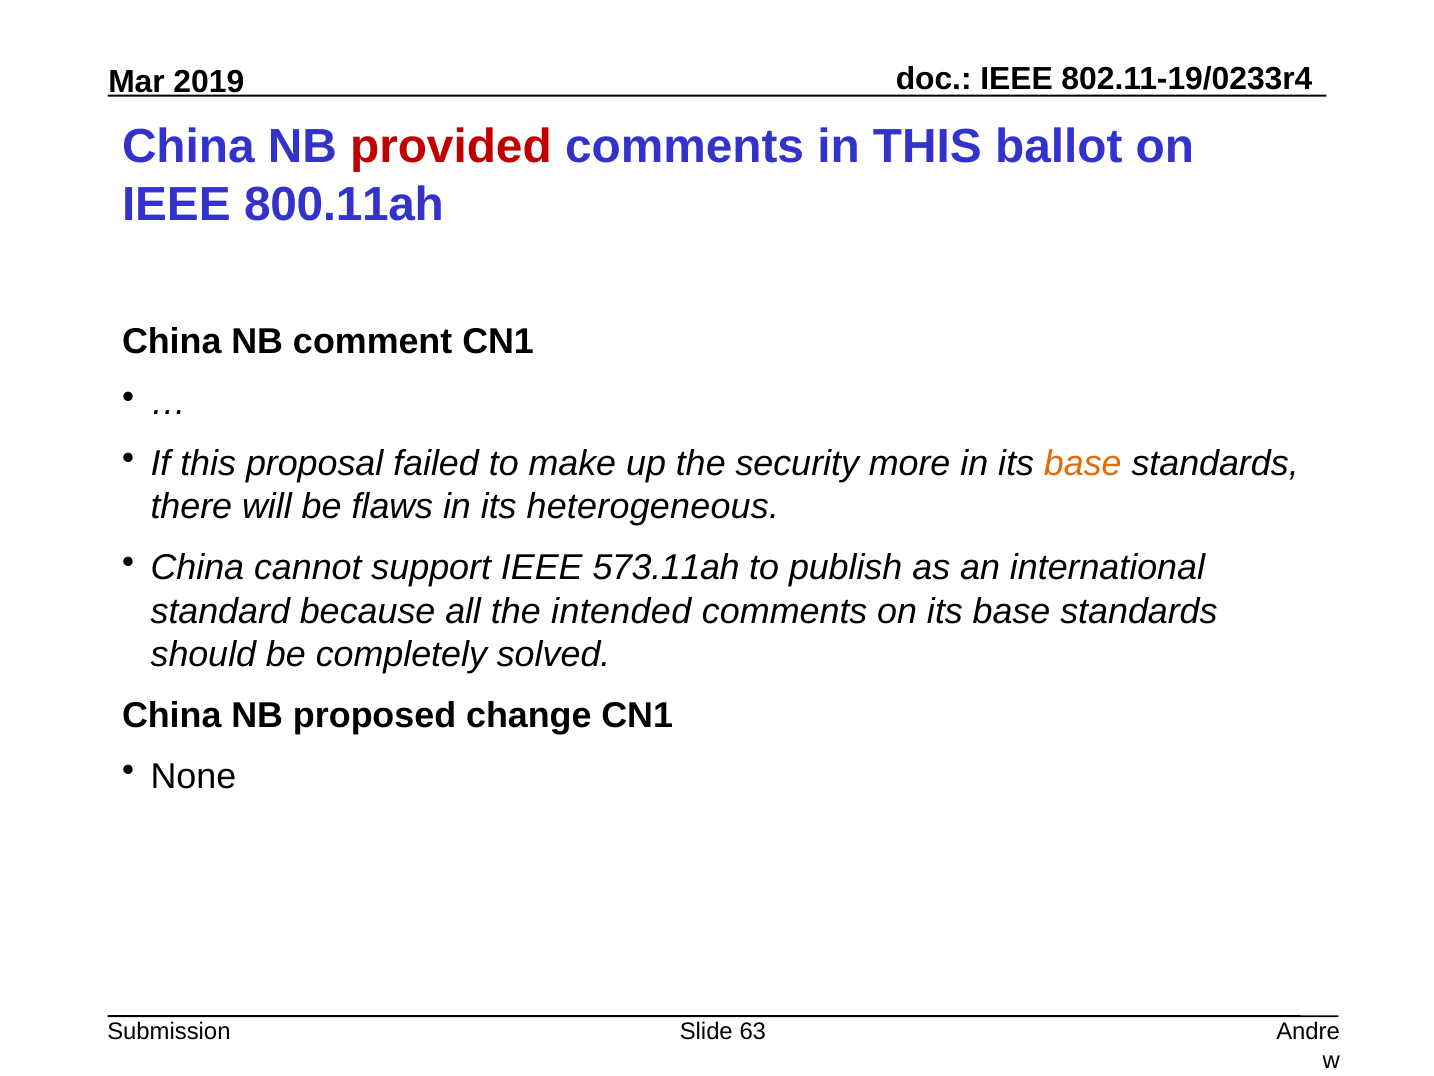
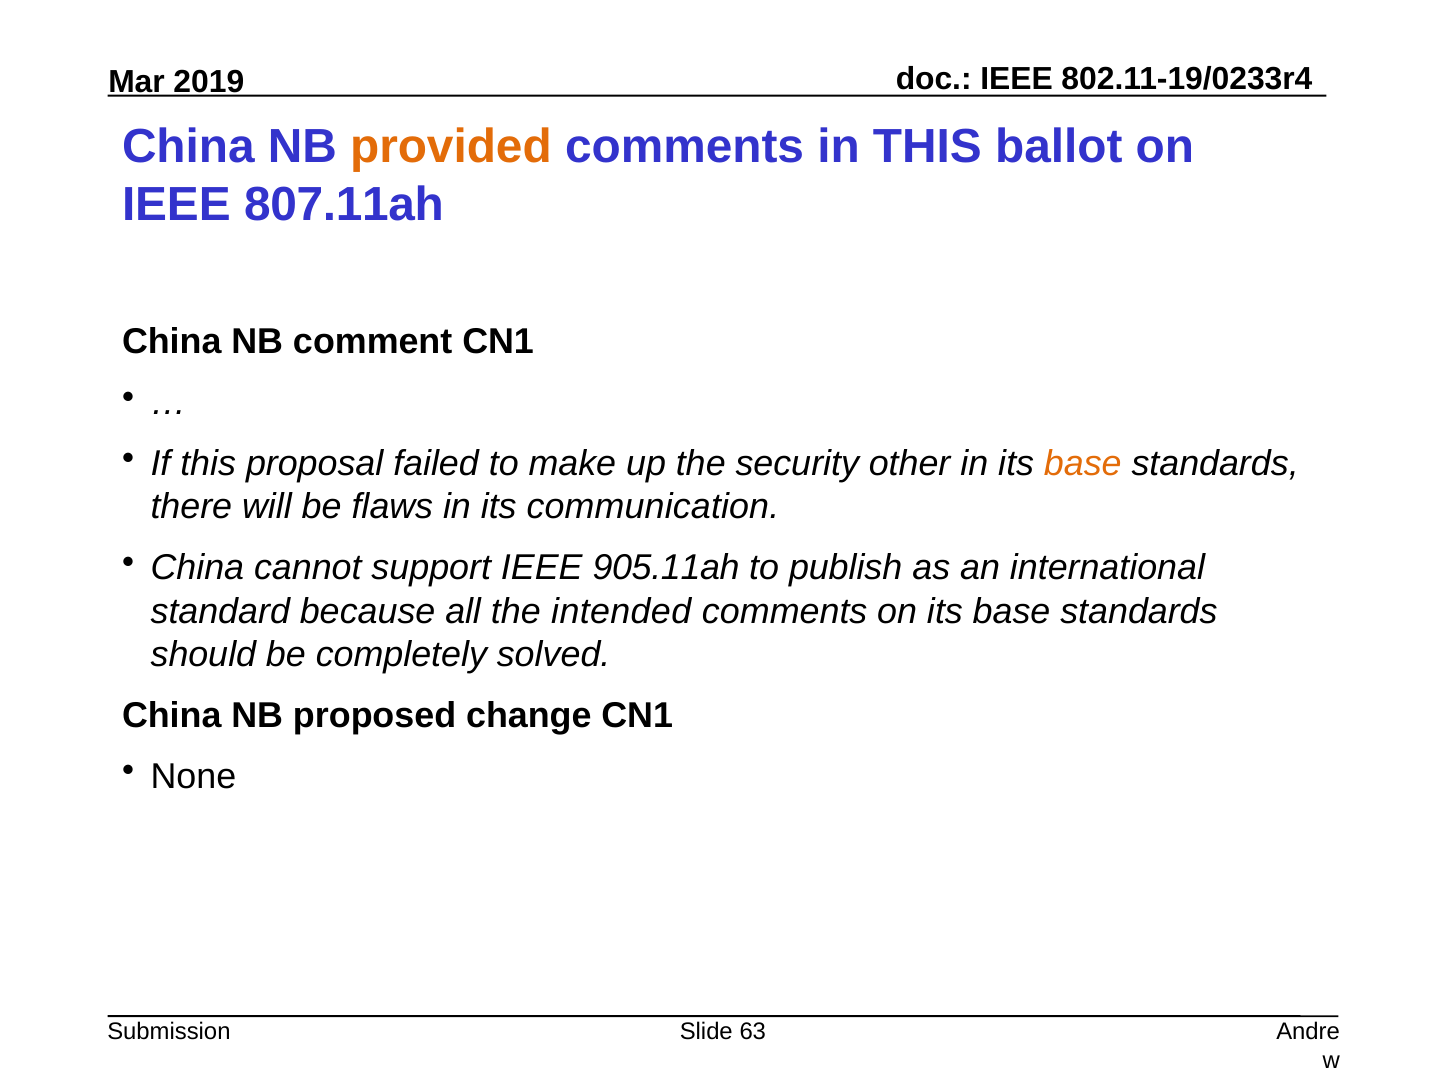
provided colour: red -> orange (451, 147)
800.11ah: 800.11ah -> 807.11ah (344, 204)
more: more -> other (910, 464)
heterogeneous: heterogeneous -> communication (653, 507)
573.11ah: 573.11ah -> 905.11ah (666, 568)
